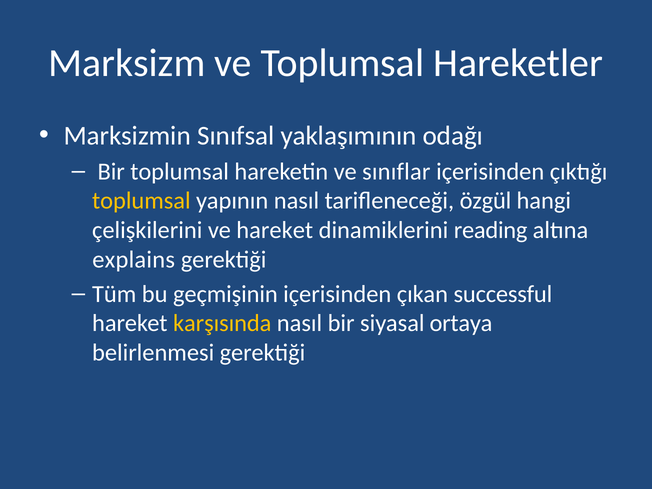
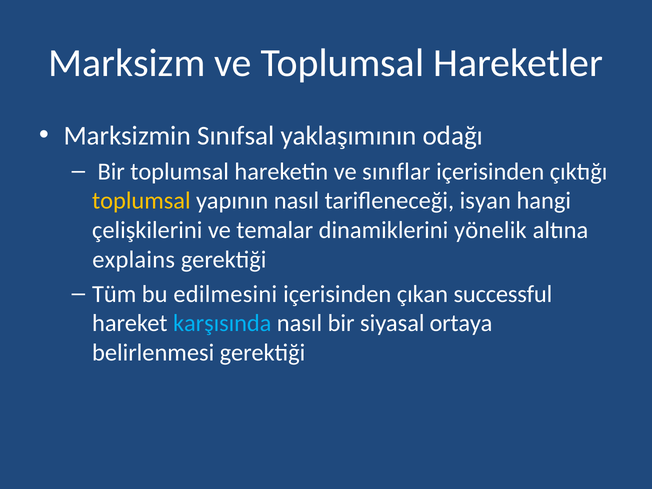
özgül: özgül -> isyan (485, 201)
ve hareket: hareket -> temalar (275, 230)
reading: reading -> yönelik (490, 230)
geçmişinin: geçmişinin -> edilmesini (225, 294)
karşısında colour: yellow -> light blue (222, 323)
